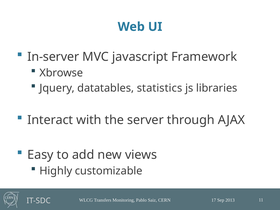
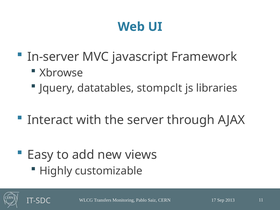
statistics: statistics -> stompclt (160, 88)
